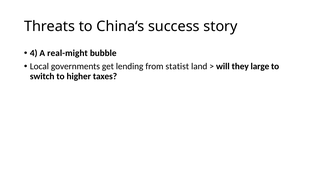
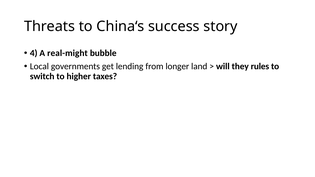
statist: statist -> longer (177, 66)
large: large -> rules (260, 66)
